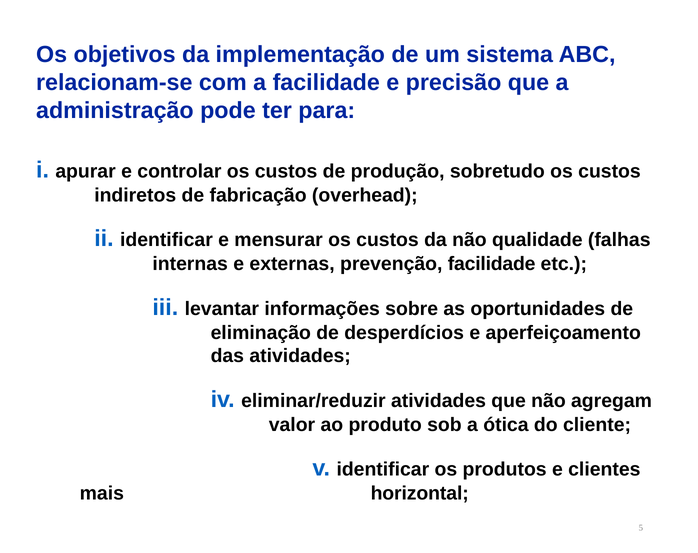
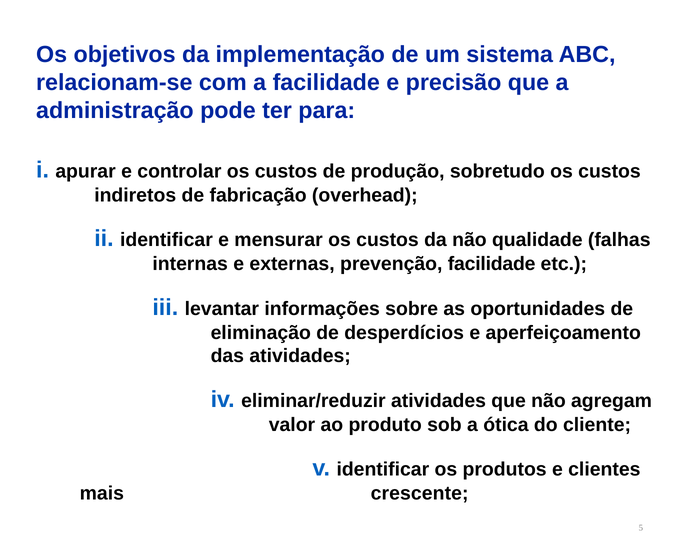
horizontal: horizontal -> crescente (420, 493)
